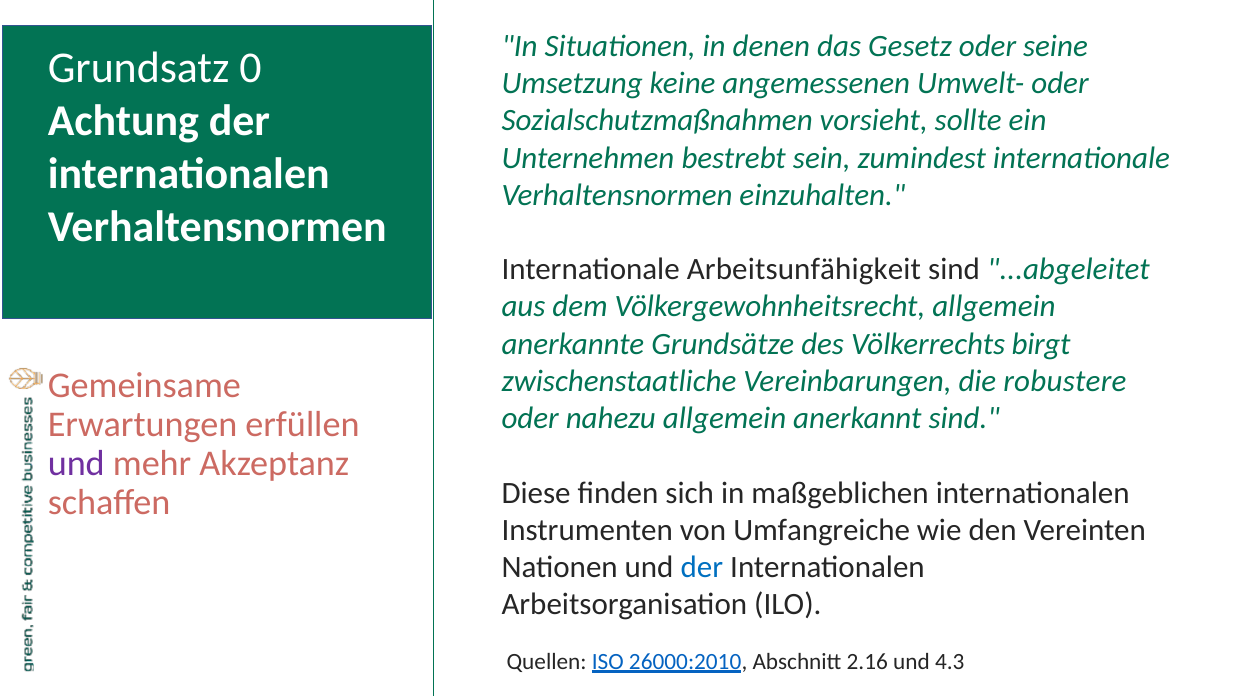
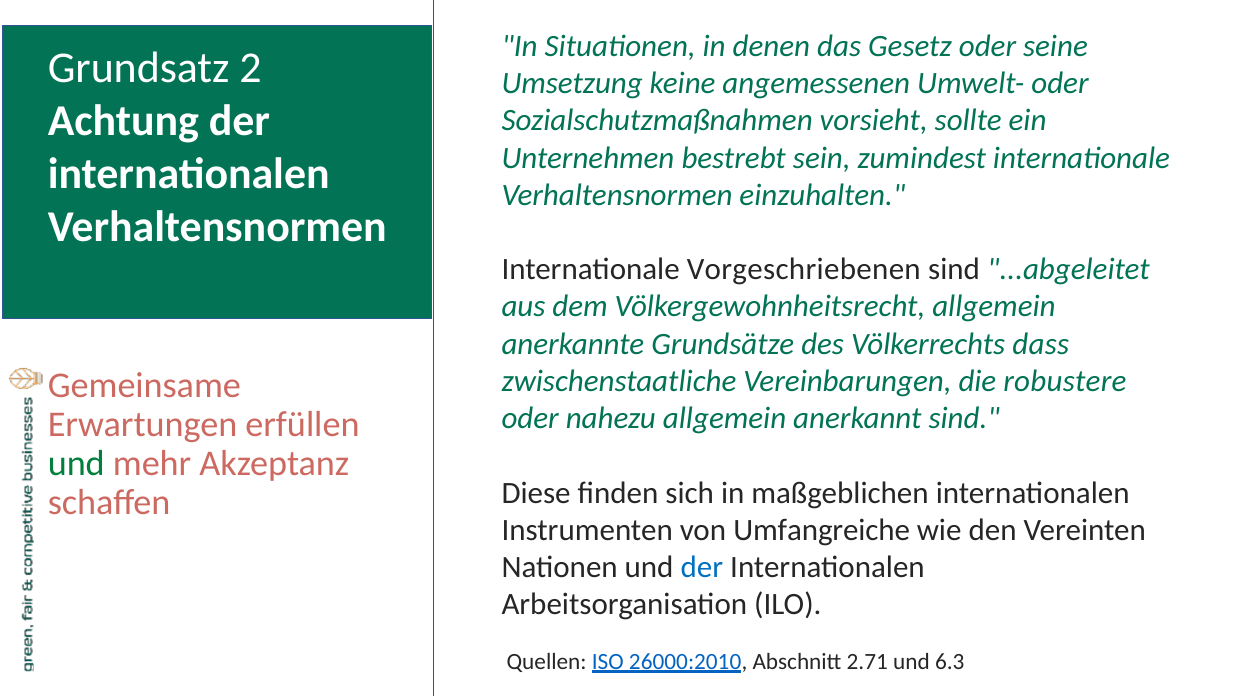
0: 0 -> 2 (251, 68)
Arbeitsunfähigkeit: Arbeitsunfähigkeit -> Vorgeschriebenen (804, 270)
birgt: birgt -> dass (1041, 344)
und colour: purple -> green (76, 464)
2.16: 2.16 -> 2.71 (867, 661)
4.3: 4.3 -> 6.3 (950, 661)
